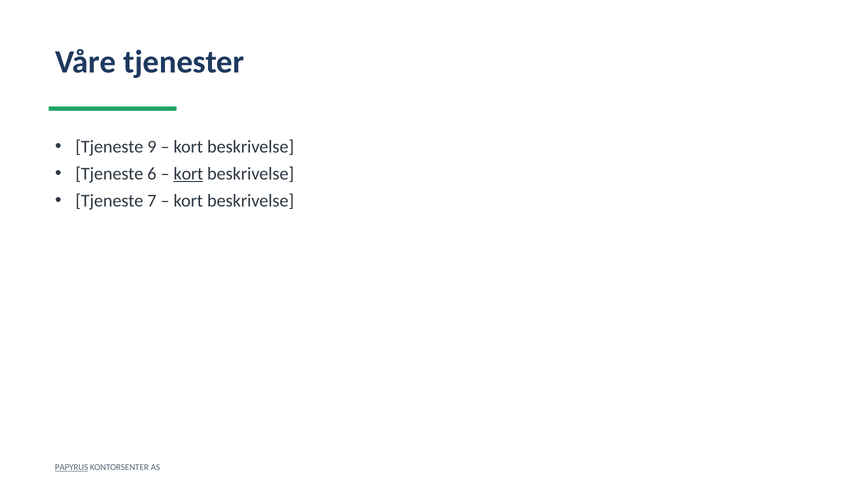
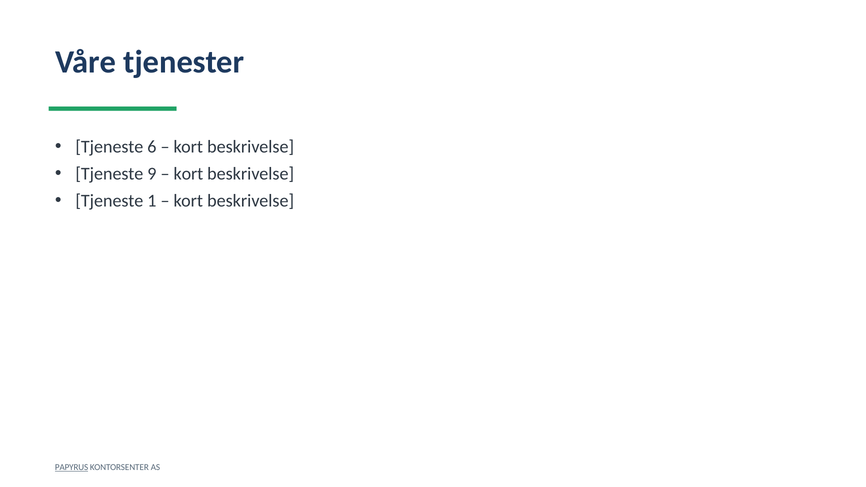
9: 9 -> 6 (152, 147)
6: 6 -> 9 (152, 174)
kort underline: present -> none (188, 174)
7: 7 -> 1 (152, 201)
